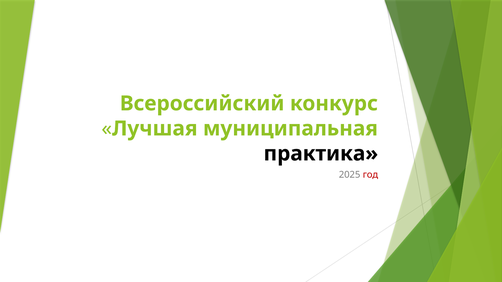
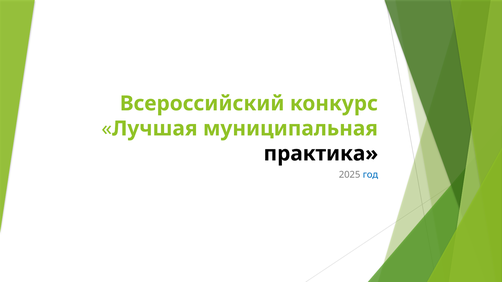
год colour: red -> blue (370, 175)
